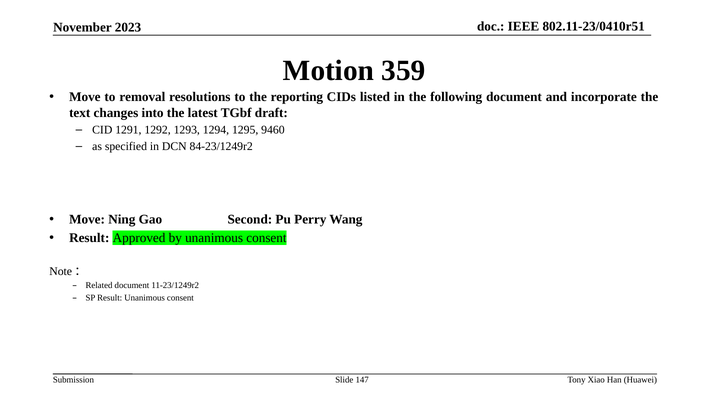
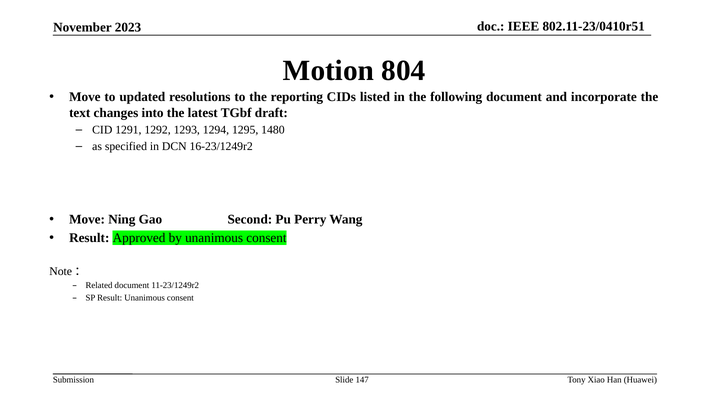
359: 359 -> 804 (403, 71)
removal: removal -> updated (142, 97)
9460: 9460 -> 1480 (273, 130)
84-23/1249r2: 84-23/1249r2 -> 16-23/1249r2 (221, 146)
